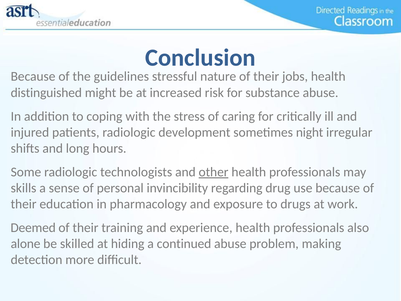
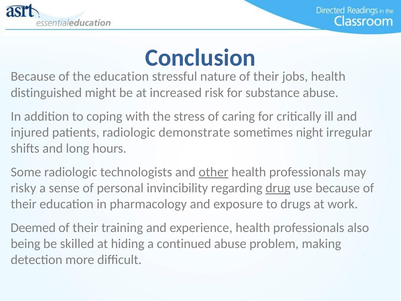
the guidelines: guidelines -> education (121, 76)
development: development -> demonstrate (194, 132)
skills: skills -> risky (23, 188)
drug underline: none -> present (278, 188)
alone: alone -> being (26, 244)
